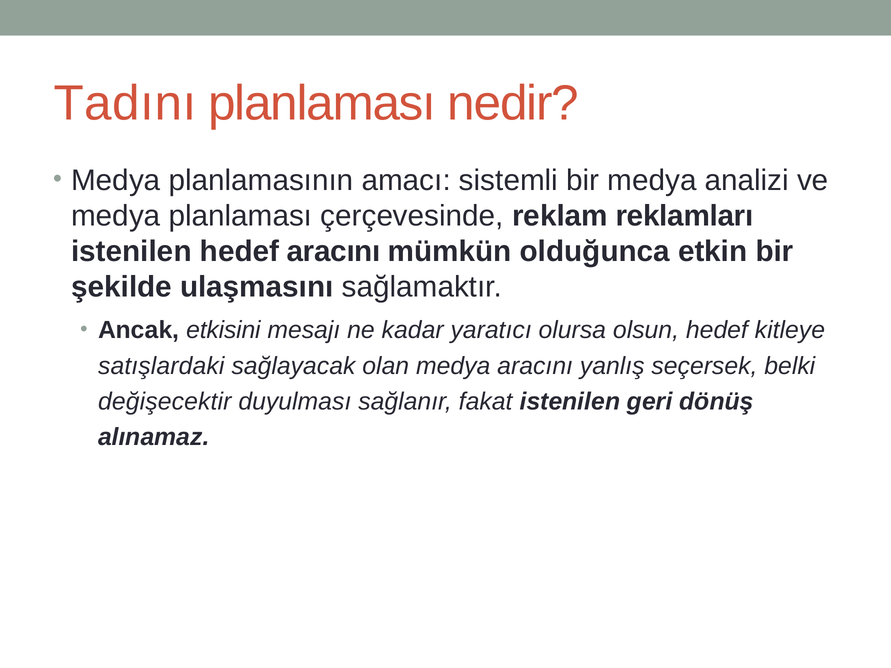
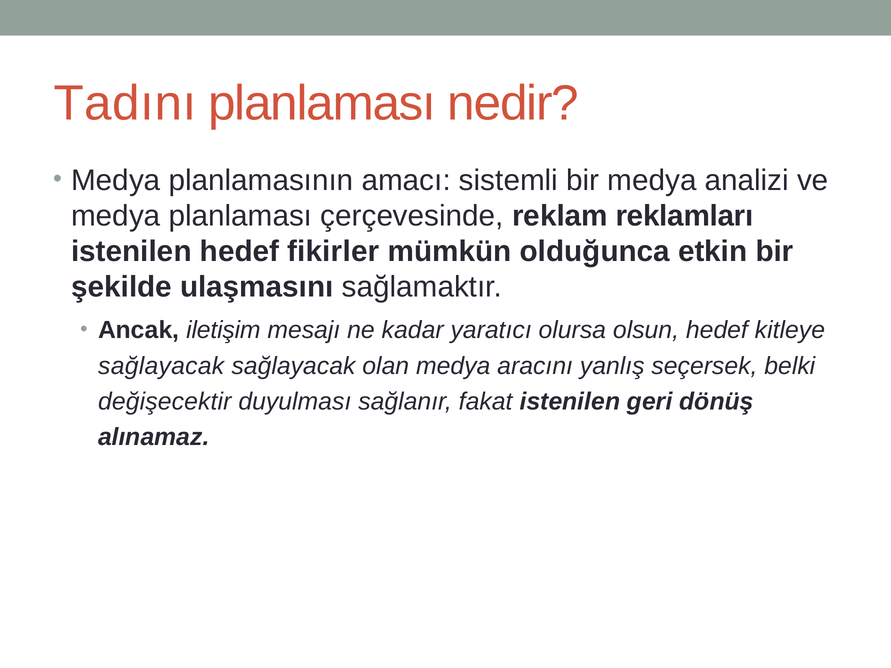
hedef aracını: aracını -> fikirler (333, 252)
etkisini: etkisini -> iletişim (223, 330)
satışlardaki: satışlardaki -> sağlayacak (161, 366)
